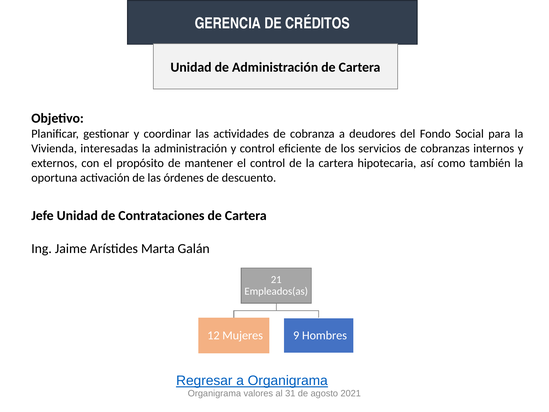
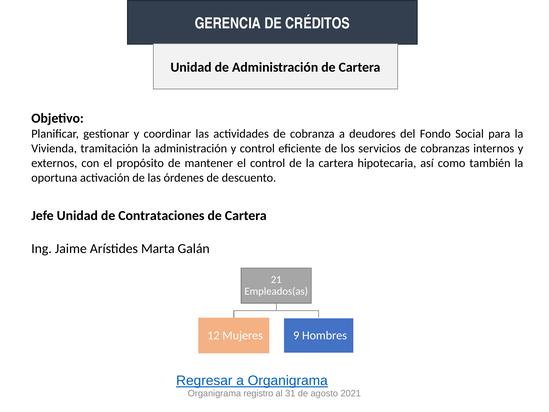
interesadas: interesadas -> tramitación (109, 148)
valores: valores -> registro (258, 393)
